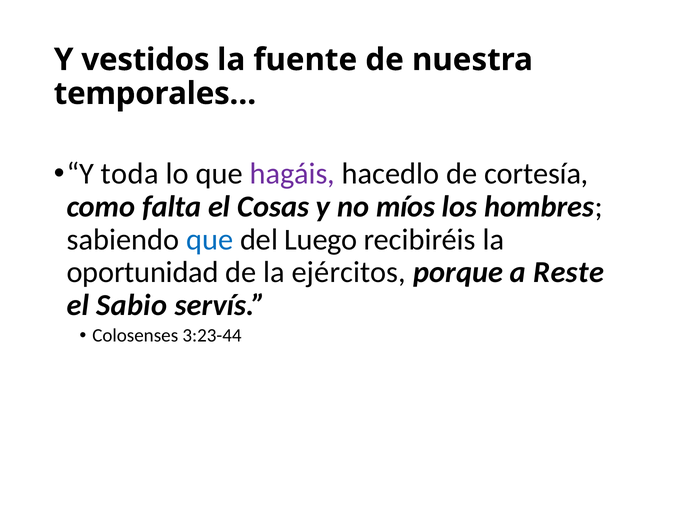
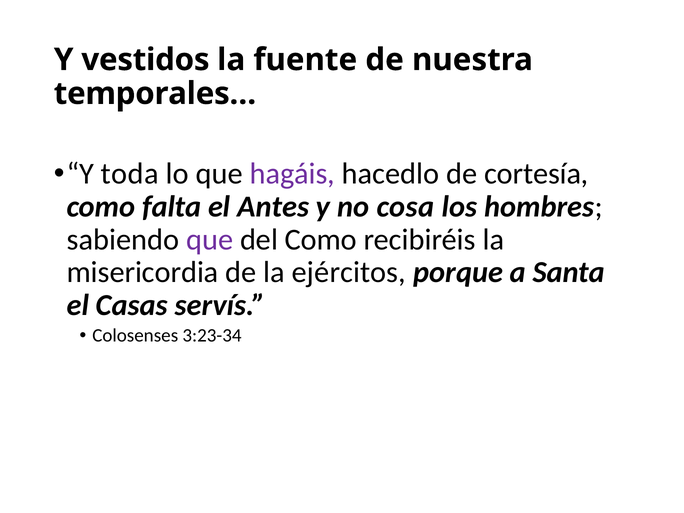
Cosas: Cosas -> Antes (273, 207)
míos: míos -> cosa (405, 207)
que colour: blue -> purple (210, 240)
del Luego: Luego -> Como (321, 240)
oportunidad: oportunidad -> misericordia (143, 272)
Reste: Reste -> Santa (569, 272)
Sabio: Sabio -> Casas (132, 305)
3:23-44: 3:23-44 -> 3:23-34 (212, 336)
